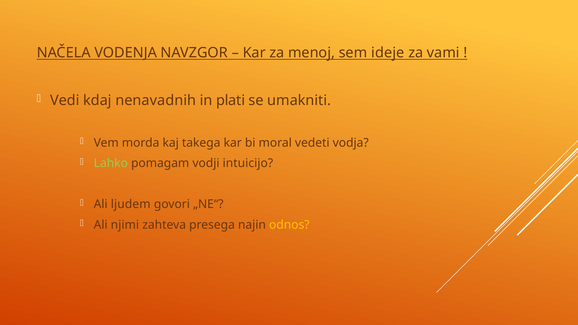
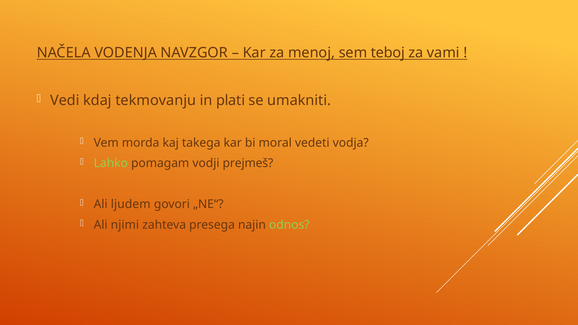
ideje: ideje -> teboj (388, 53)
nenavadnih: nenavadnih -> tekmovanju (156, 101)
intuicijo: intuicijo -> prejmeš (248, 163)
odnos colour: yellow -> light green (289, 225)
